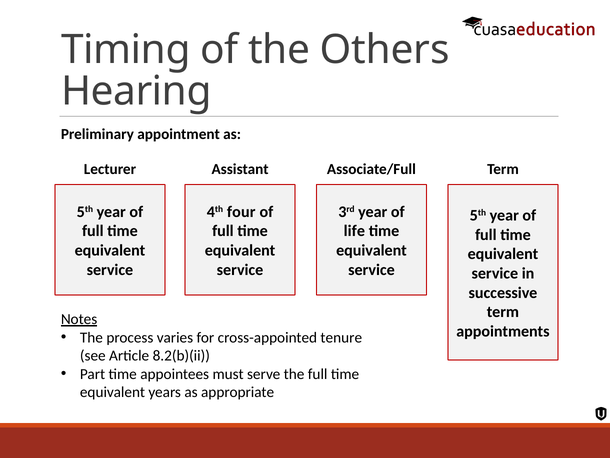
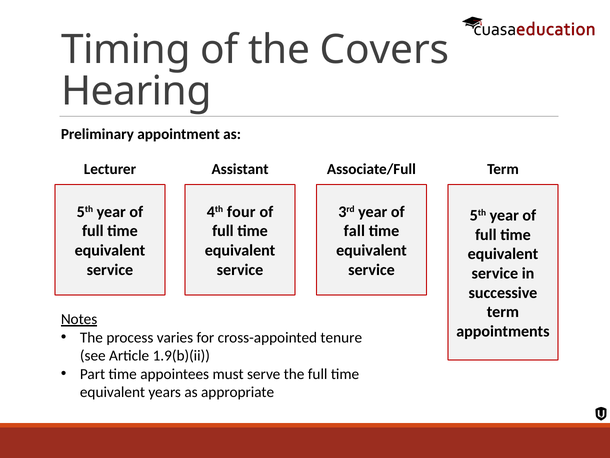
Others: Others -> Covers (385, 50)
life: life -> fall (354, 231)
8.2(b)(ii: 8.2(b)(ii -> 1.9(b)(ii (181, 355)
